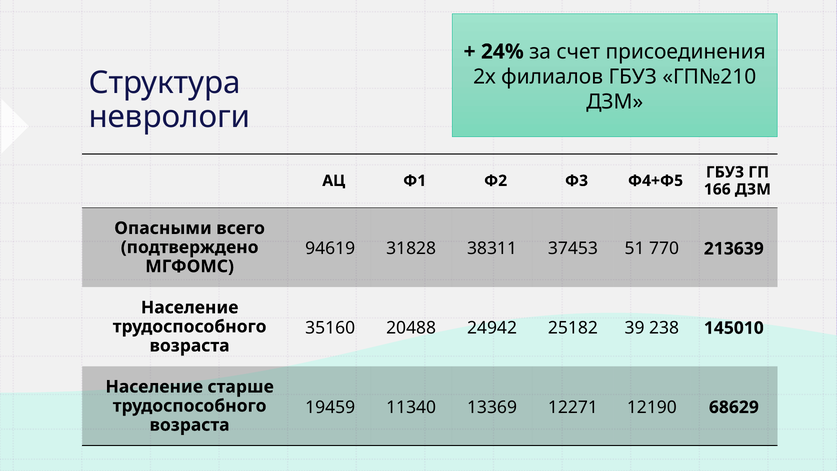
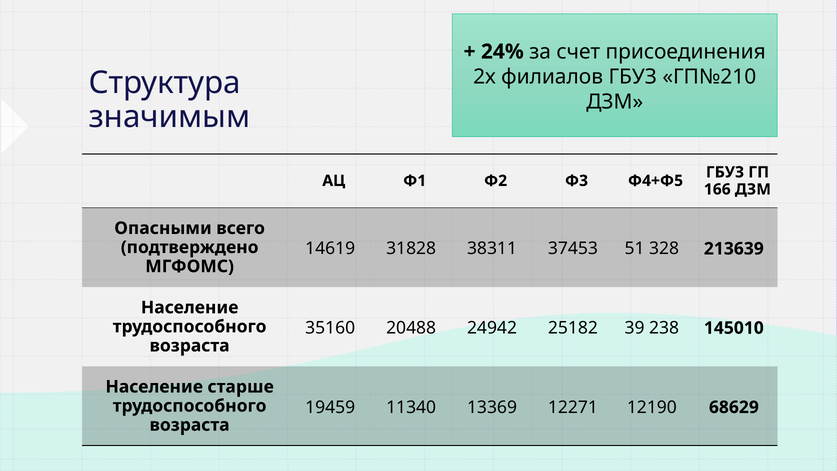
неврологи: неврологи -> значимым (169, 117)
94619: 94619 -> 14619 (330, 249)
770: 770 -> 328 (664, 249)
